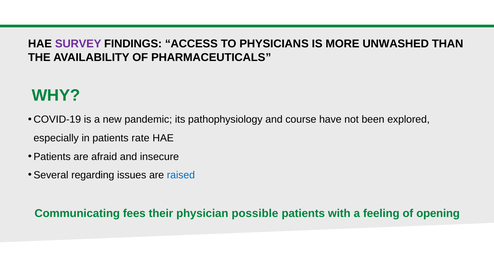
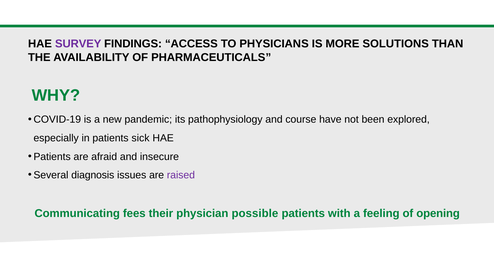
UNWASHED: UNWASHED -> SOLUTIONS (396, 44)
rate: rate -> sick (141, 138)
regarding: regarding -> diagnosis (93, 175)
raised colour: blue -> purple (181, 175)
